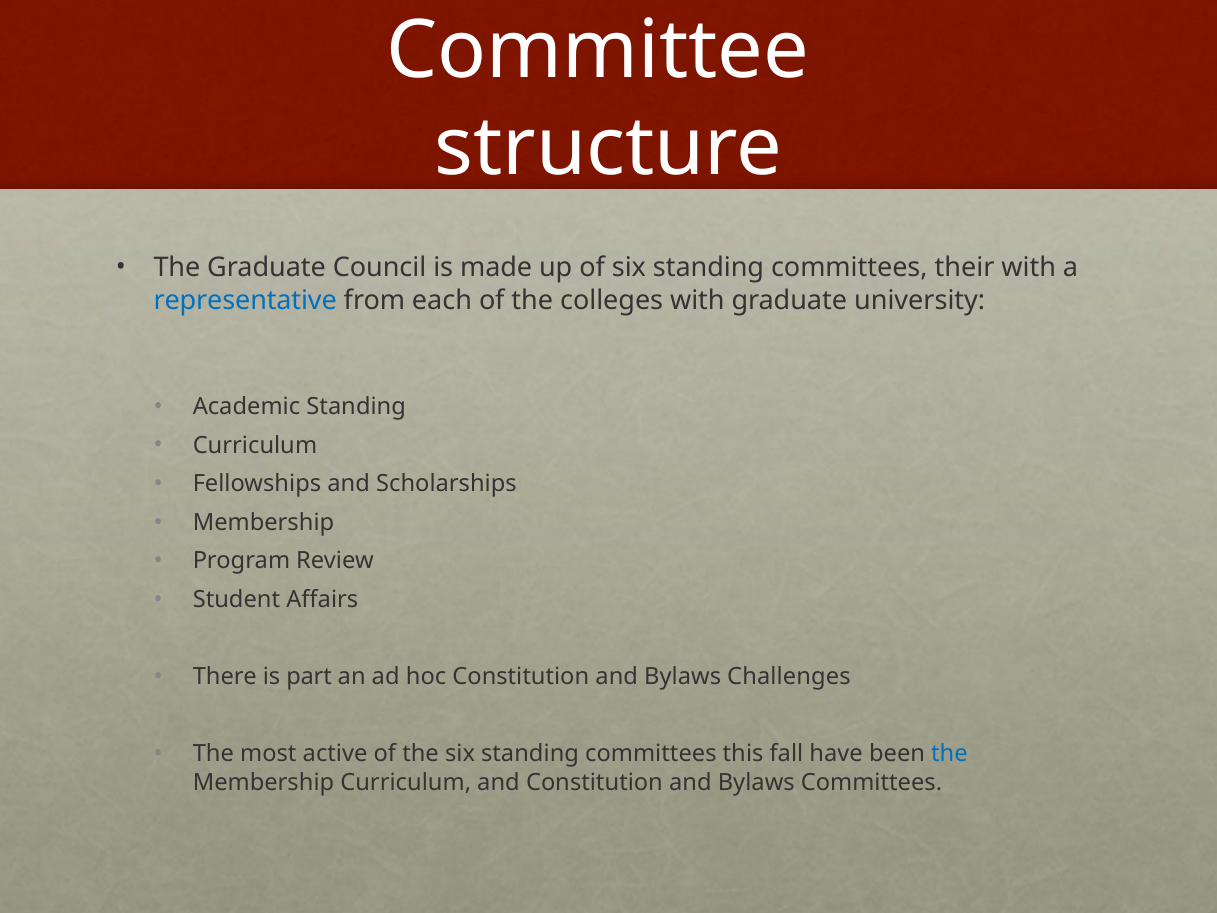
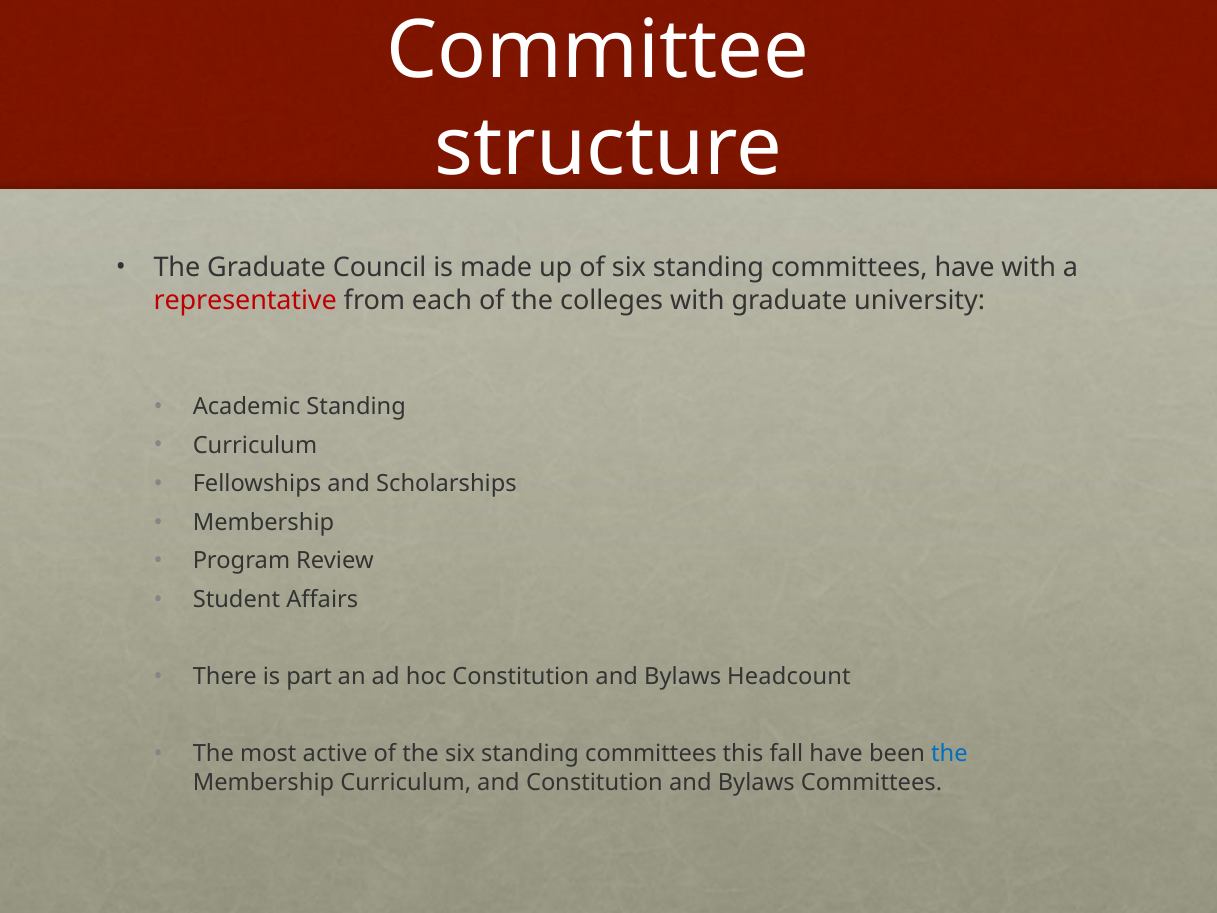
committees their: their -> have (965, 268)
representative colour: blue -> red (245, 300)
Challenges: Challenges -> Headcount (789, 677)
